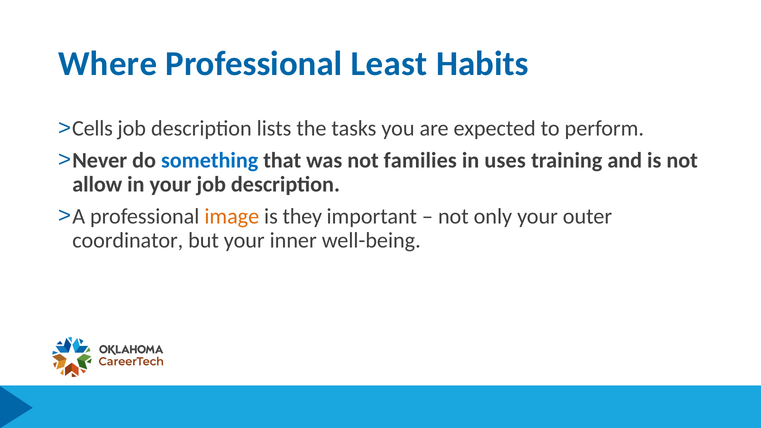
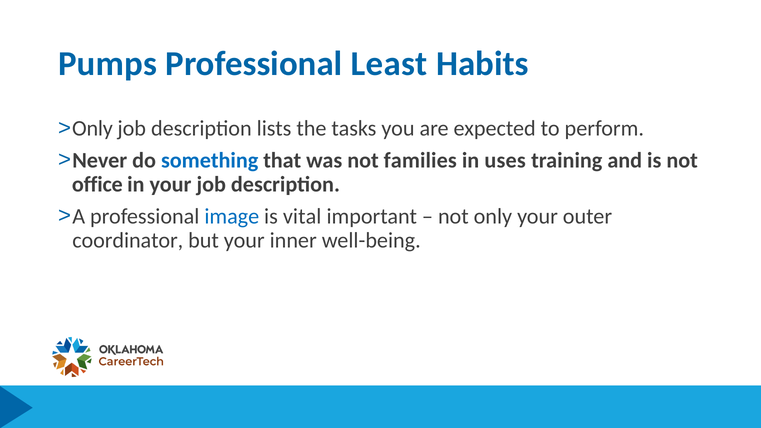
Where: Where -> Pumps (108, 64)
Cells: Cells -> Only (92, 129)
allow: allow -> office (97, 185)
image colour: orange -> blue (232, 216)
they: they -> vital (302, 216)
